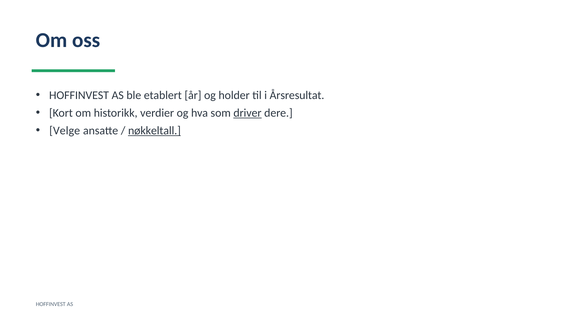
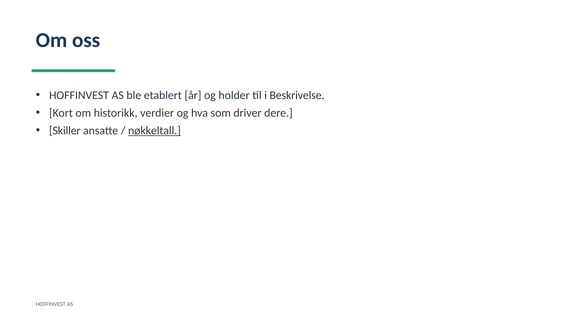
Årsresultat: Årsresultat -> Beskrivelse (297, 96)
driver underline: present -> none (247, 113)
Velge: Velge -> Skiller (65, 131)
